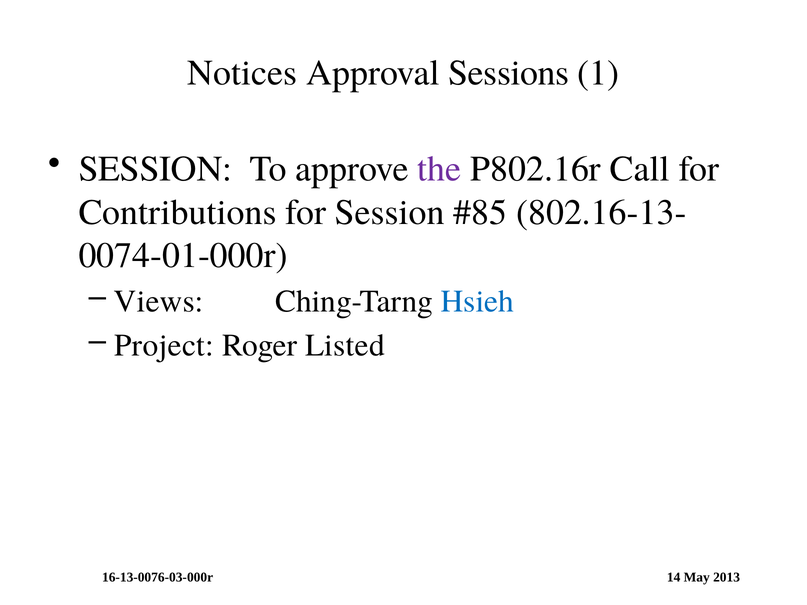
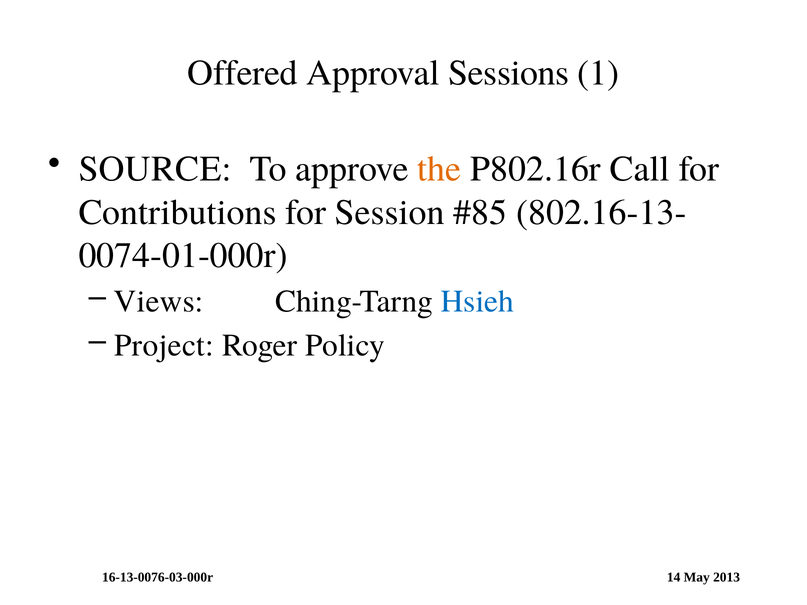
Notices: Notices -> Offered (243, 73)
SESSION: SESSION -> SOURCE (155, 169)
the colour: purple -> orange (439, 169)
Listed: Listed -> Policy (345, 346)
